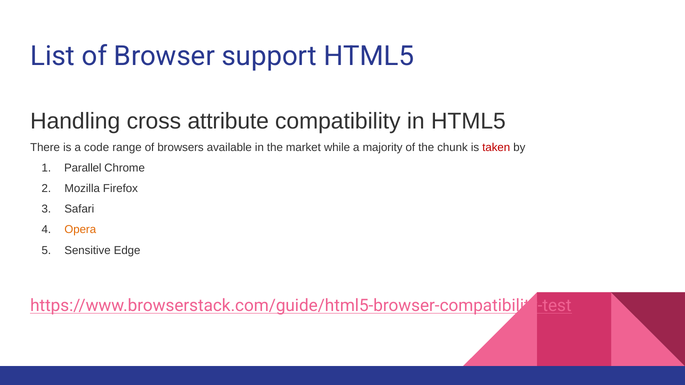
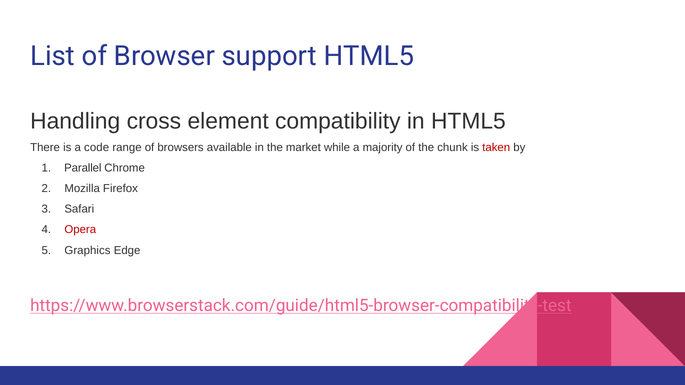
attribute: attribute -> element (228, 121)
Opera colour: orange -> red (80, 230)
Sensitive: Sensitive -> Graphics (87, 250)
